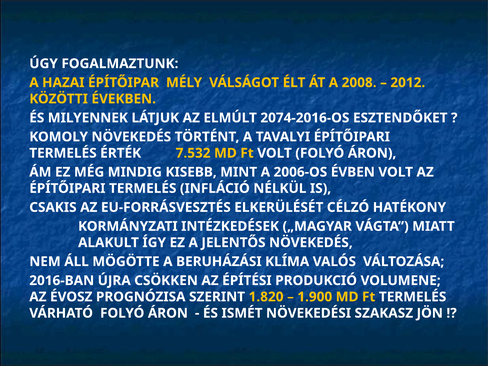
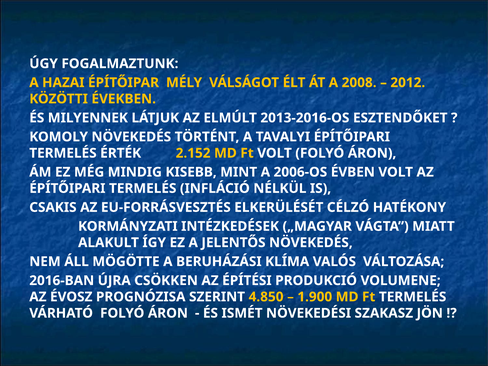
2074-2016-OS: 2074-2016-OS -> 2013-2016-OS (305, 118)
7.532: 7.532 -> 2.152 (193, 153)
1.820: 1.820 -> 4.850 (266, 297)
